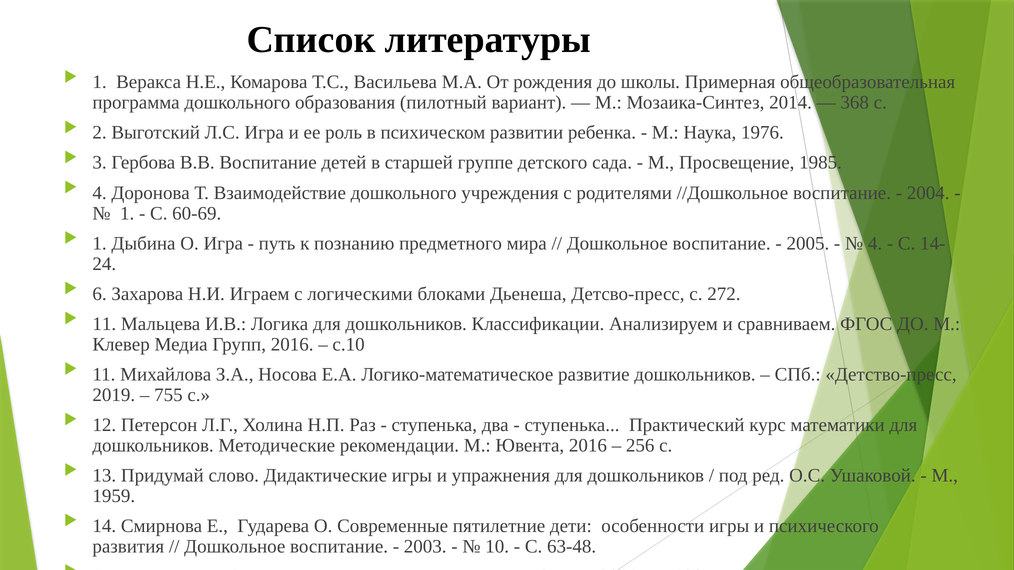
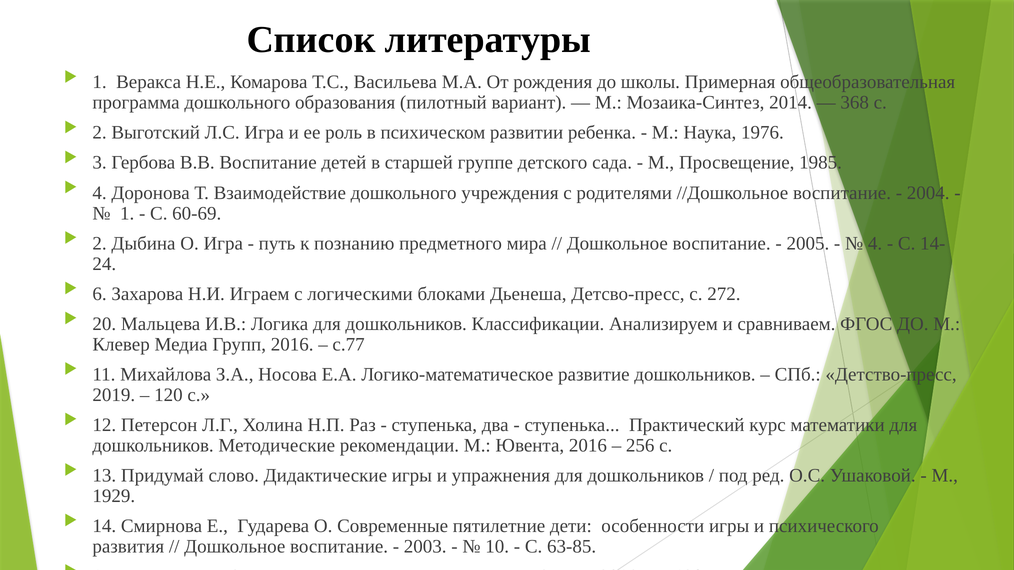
1: 1 -> 2 (100, 243)
11: 11 -> 20 (104, 324)
с.10: с.10 -> с.77 (349, 345)
755: 755 -> 120 (168, 395)
1959: 1959 -> 1929 (114, 496)
63-48: 63-48 -> 63-85 (572, 547)
